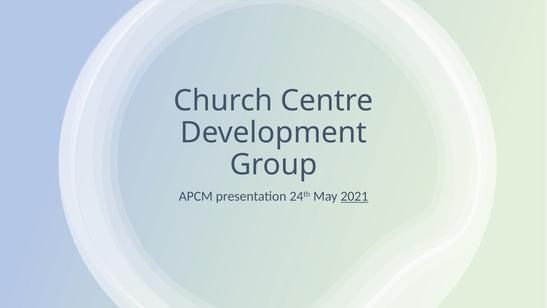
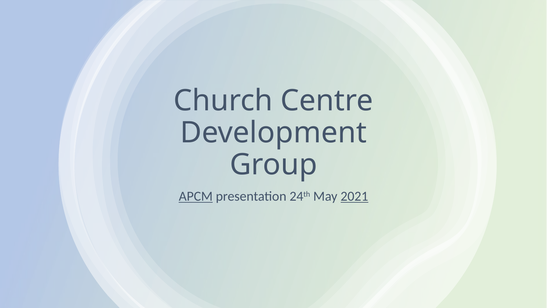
APCM underline: none -> present (196, 196)
